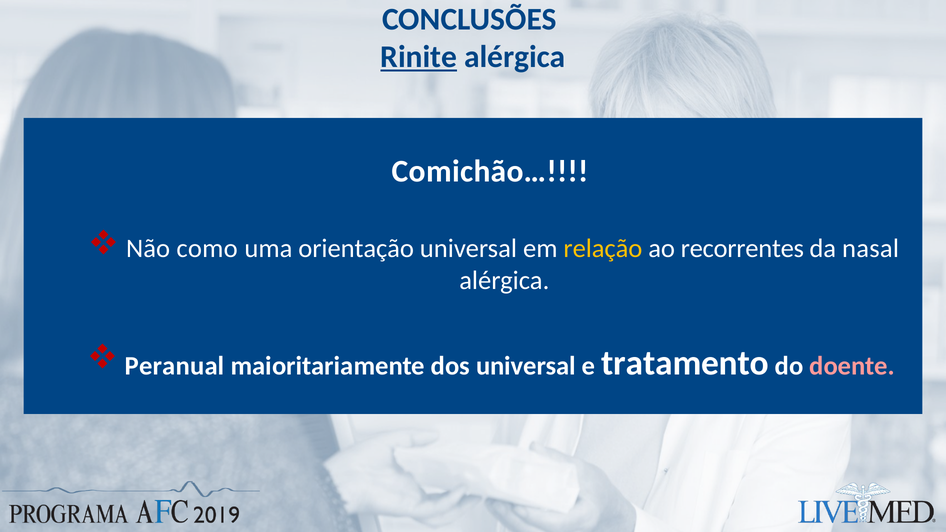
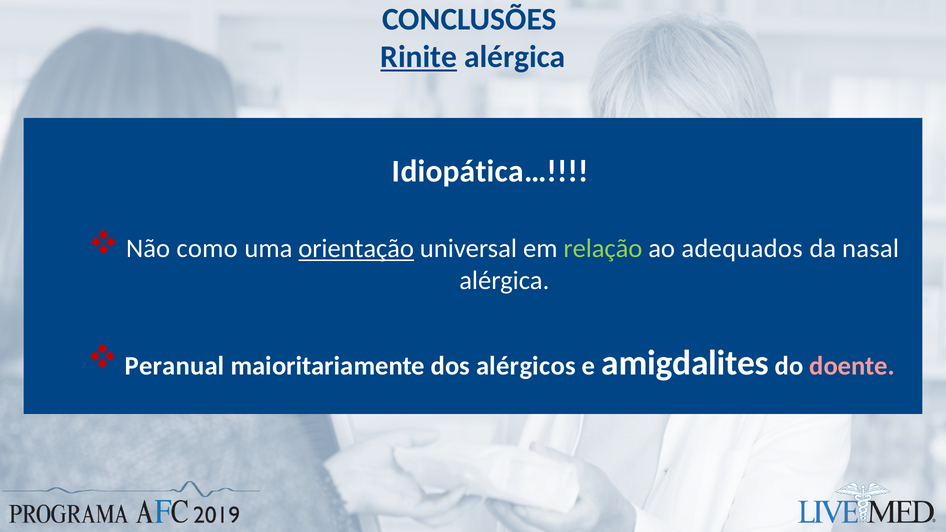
Comichão…: Comichão… -> Idiopática… (490, 171)
orientação underline: none -> present (356, 249)
relação colour: yellow -> light green (603, 249)
recorrentes: recorrentes -> adequados (742, 249)
dos universal: universal -> alérgicos (526, 366)
tratamento: tratamento -> amigdalites (685, 363)
